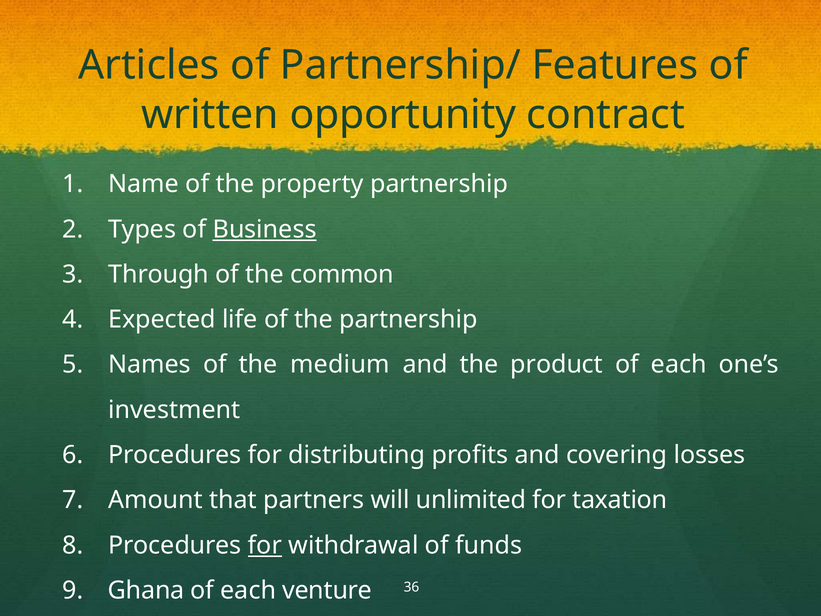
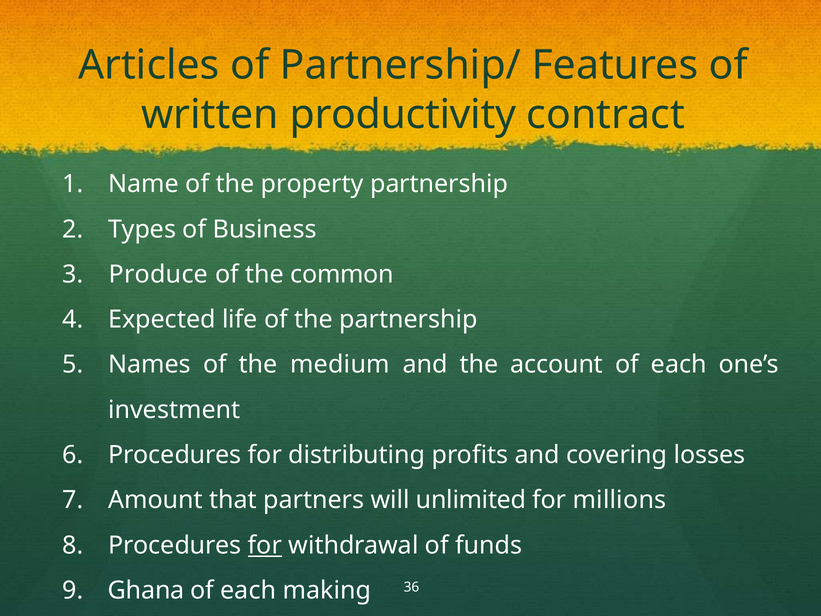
opportunity: opportunity -> productivity (403, 114)
Business underline: present -> none (265, 229)
Through: Through -> Produce (158, 274)
product: product -> account (557, 365)
taxation: taxation -> millions (619, 500)
venture: venture -> making (327, 590)
